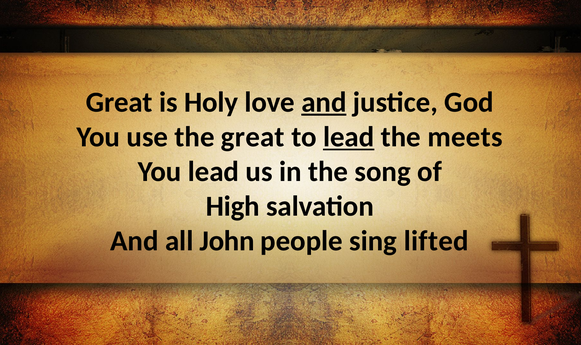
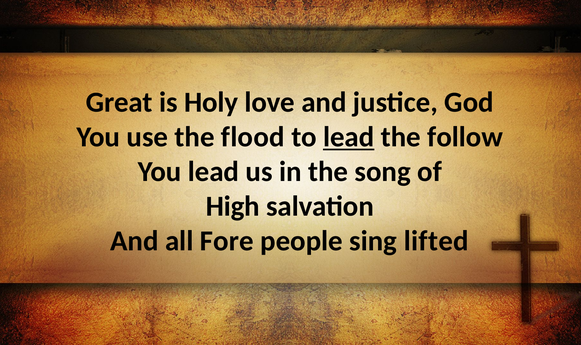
and underline: present -> none (324, 102)
the great: great -> flood (253, 137)
meets: meets -> follow (465, 137)
John: John -> Fore (227, 241)
